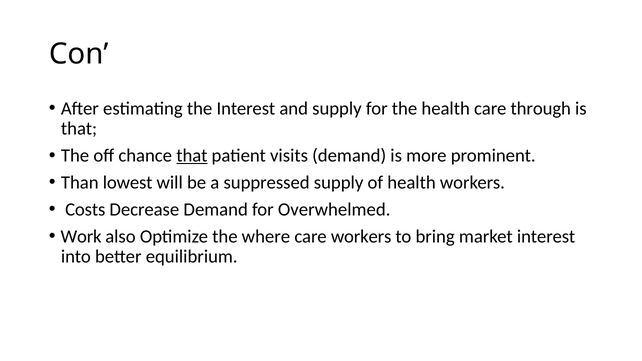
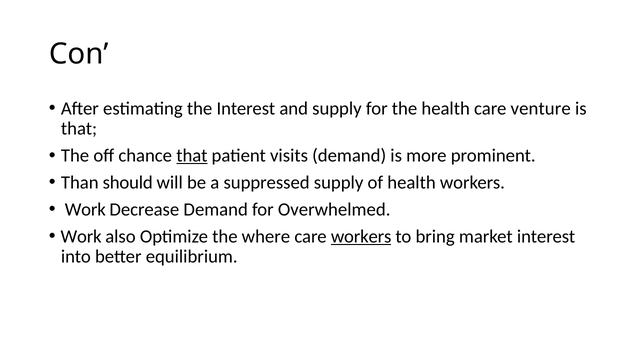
through: through -> venture (541, 109)
lowest: lowest -> should (128, 183)
Costs: Costs -> Work (85, 210)
workers underline: none -> present (361, 236)
